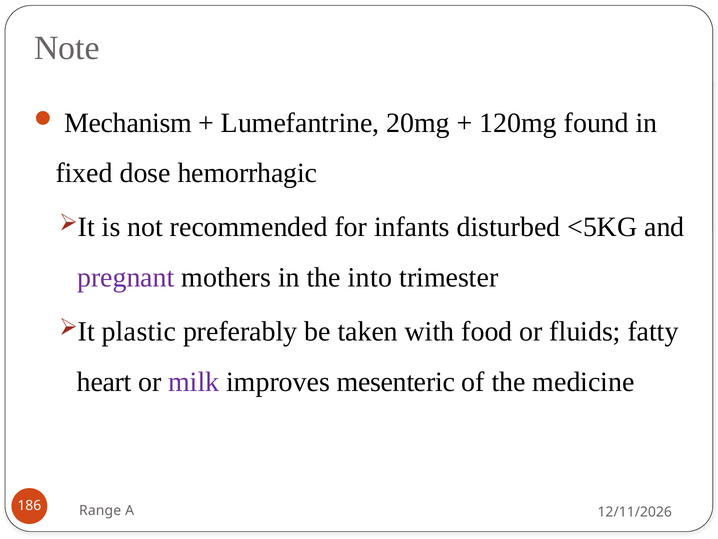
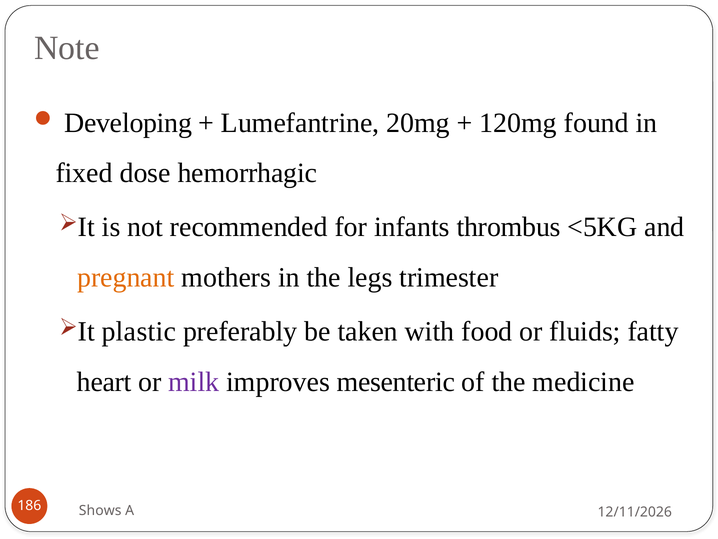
Mechanism: Mechanism -> Developing (128, 123)
disturbed: disturbed -> thrombus (509, 227)
pregnant colour: purple -> orange (126, 277)
into: into -> legs (370, 277)
Range: Range -> Shows (100, 510)
